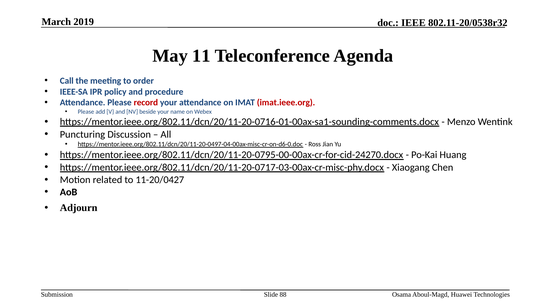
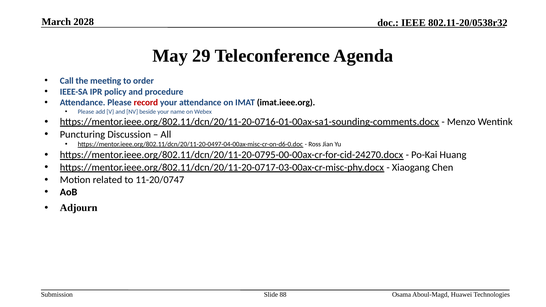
2019: 2019 -> 2028 (84, 22)
11: 11 -> 29 (201, 56)
imat.ieee.org colour: red -> black (286, 103)
11-20/0427: 11-20/0427 -> 11-20/0747 (160, 180)
